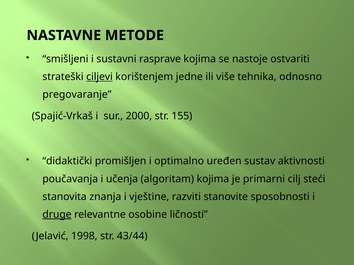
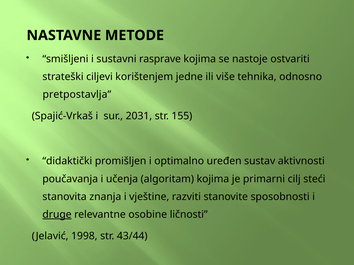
ciljevi underline: present -> none (99, 77)
pregovaranje: pregovaranje -> pretpostavlja (77, 95)
2000: 2000 -> 2031 (139, 116)
